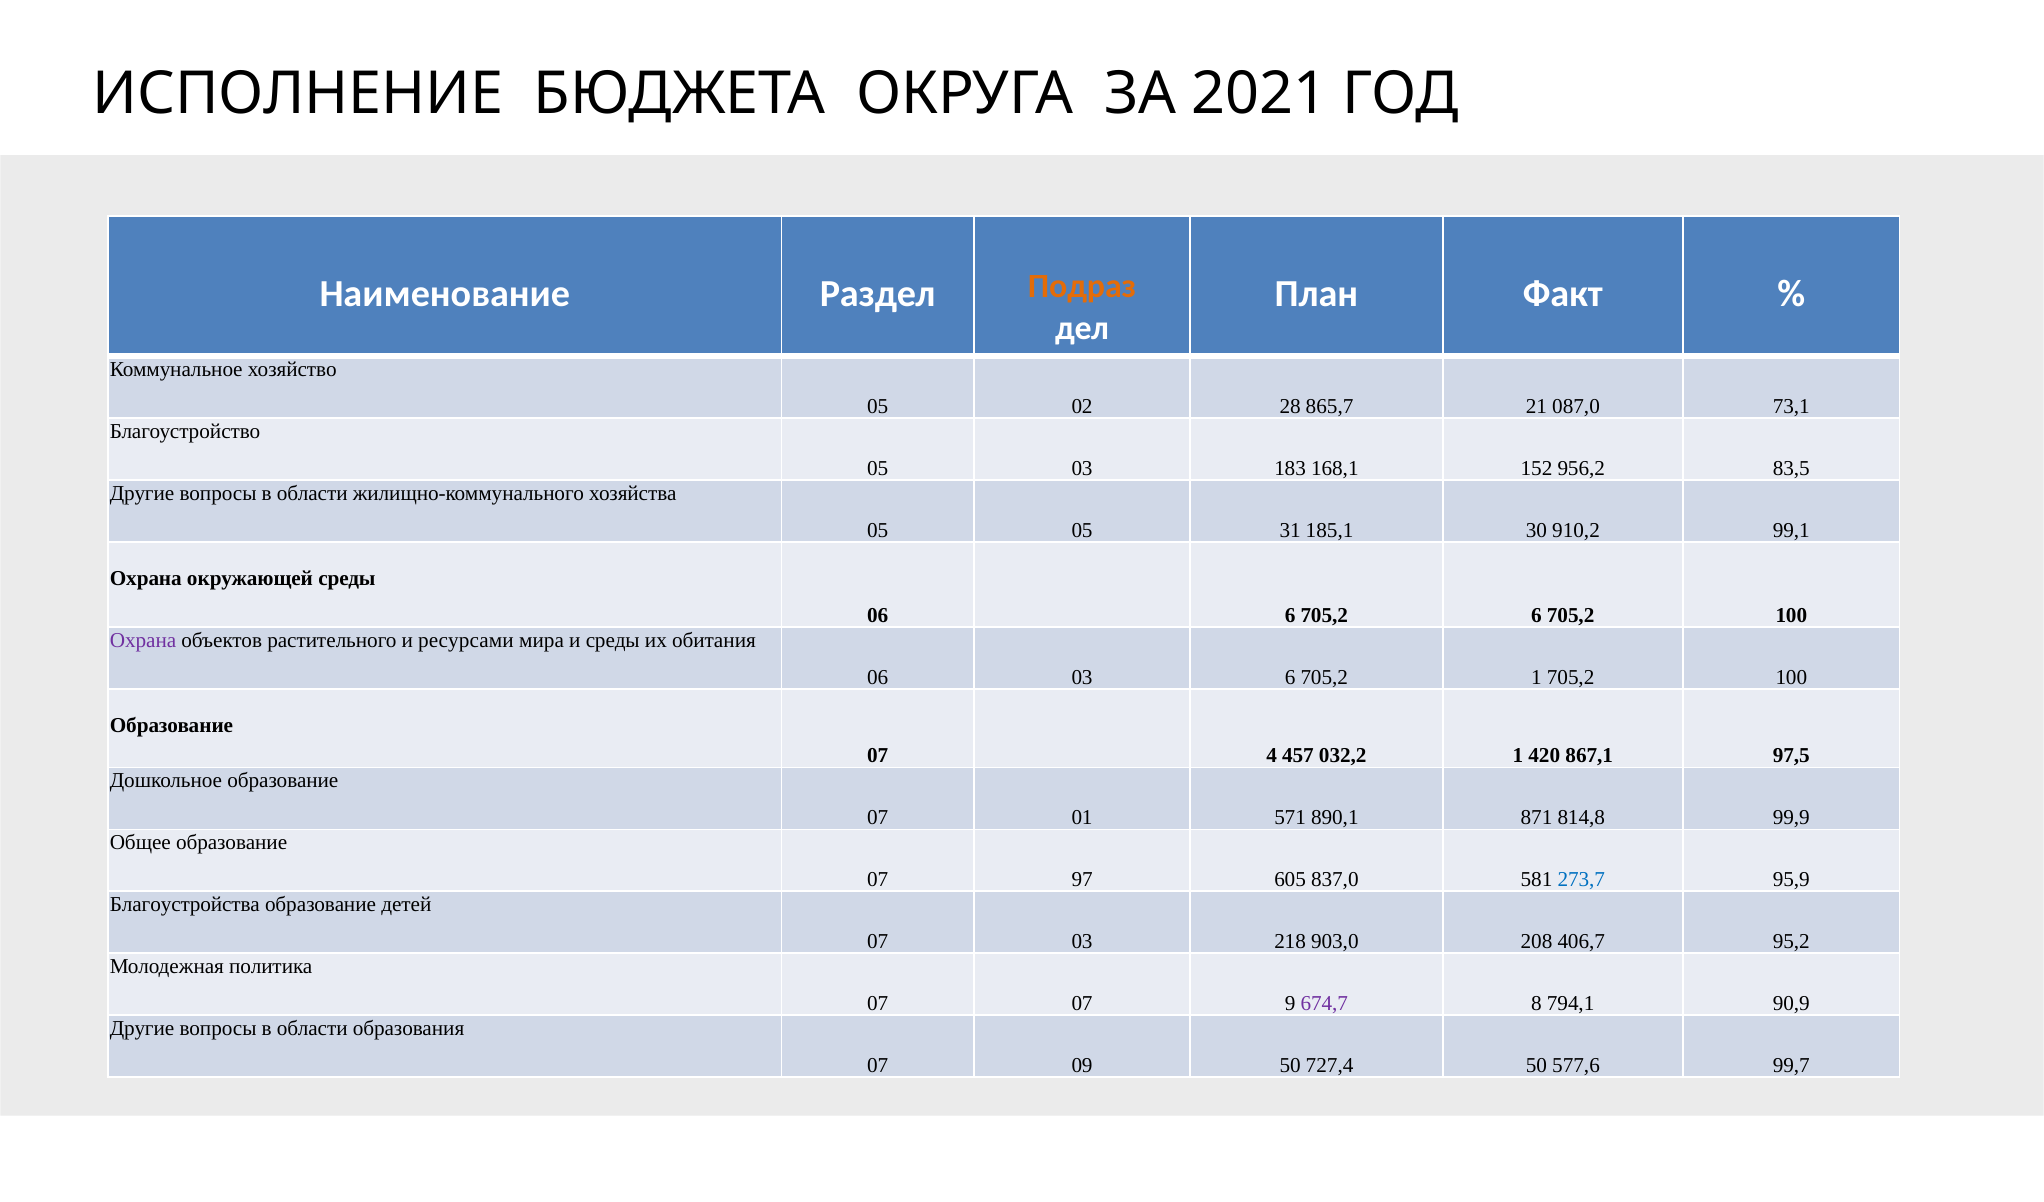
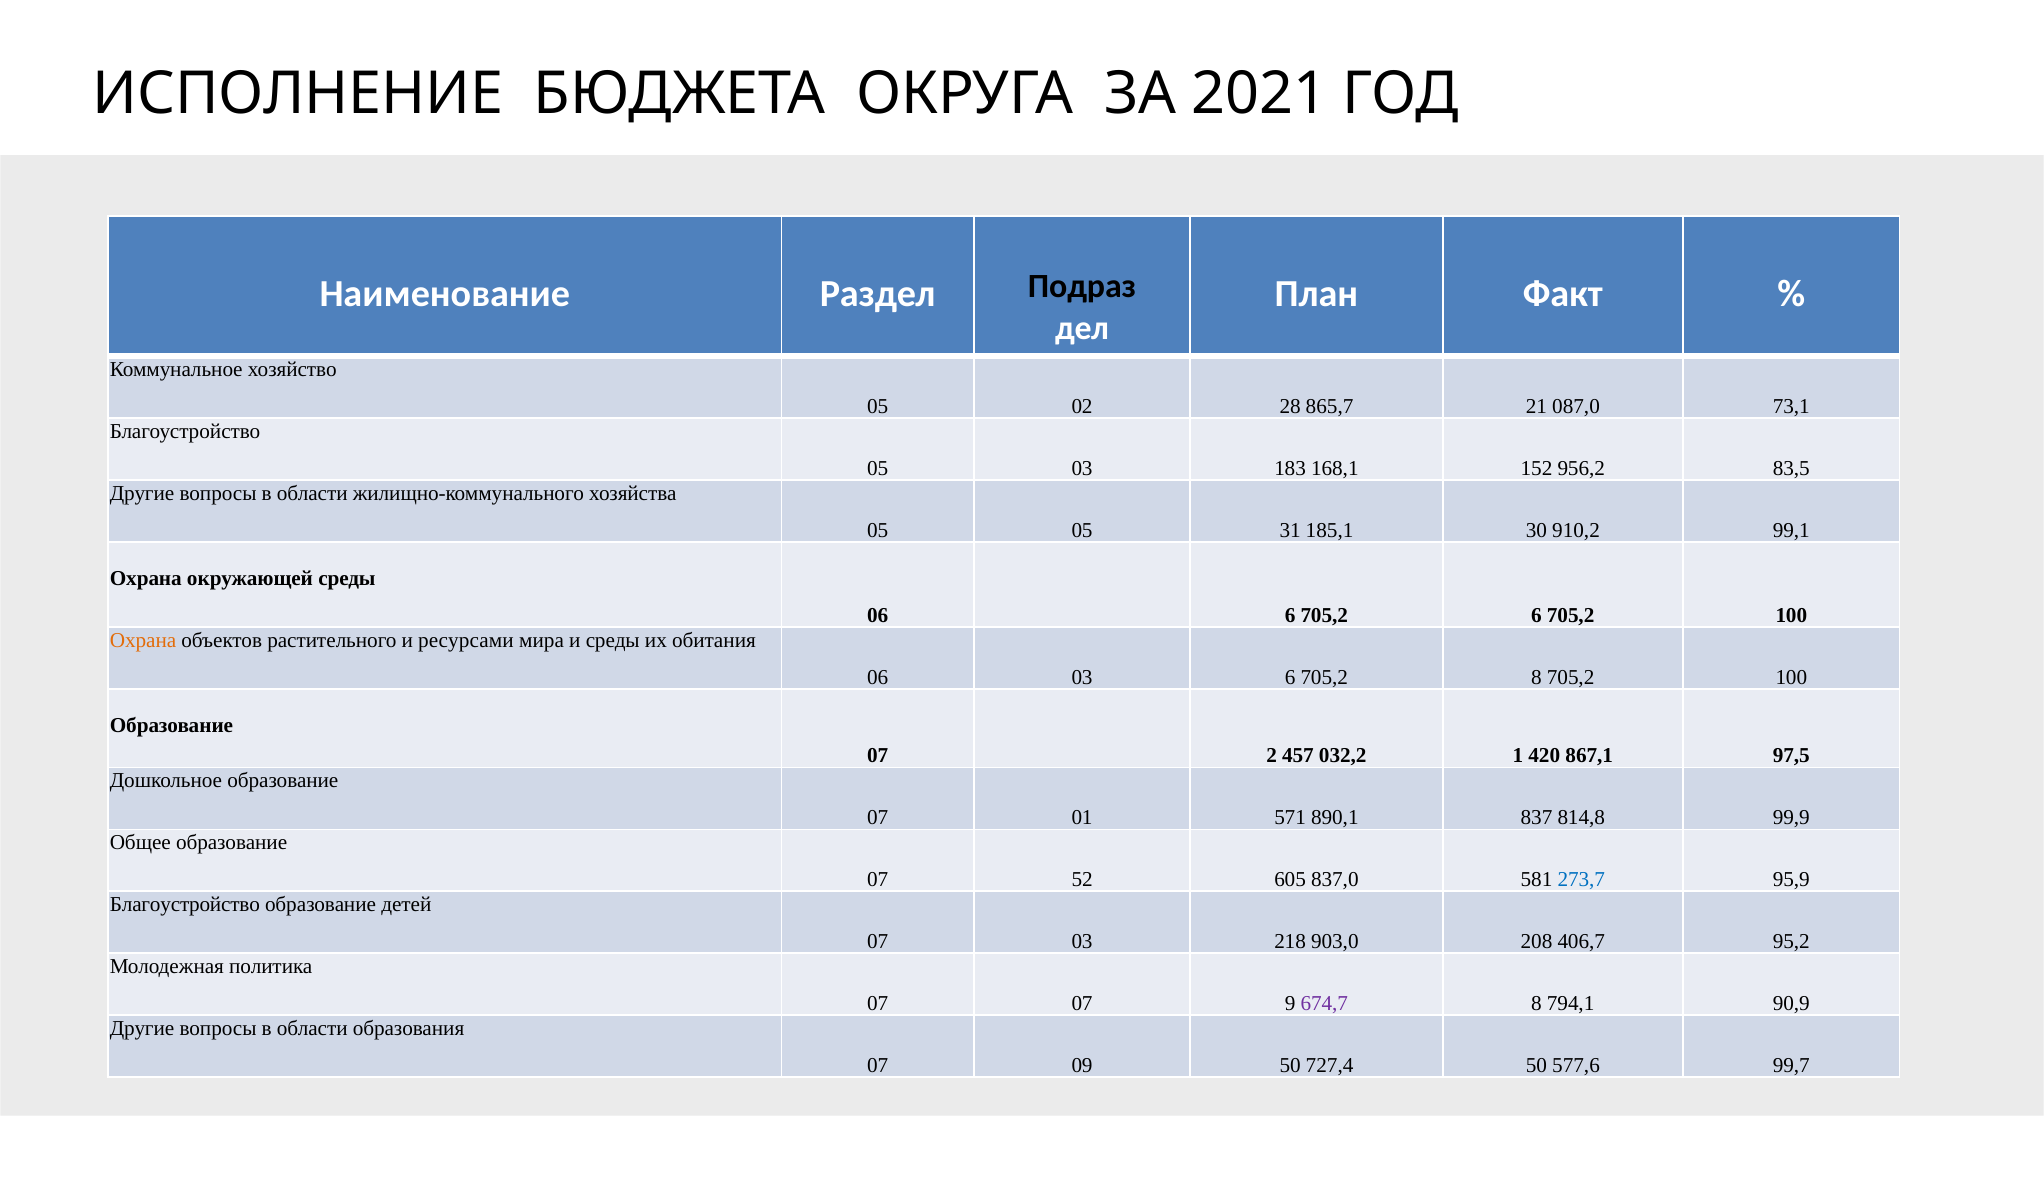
Подраз colour: orange -> black (1082, 287)
Охрана colour: purple -> orange (143, 641)
705,2 1: 1 -> 8 (1537, 678)
4: 4 -> 2 (1272, 756)
871: 871 -> 837 (1537, 818)
97: 97 -> 52 (1082, 880)
Благоустройства: Благоустройства -> Благоустройство (185, 905)
